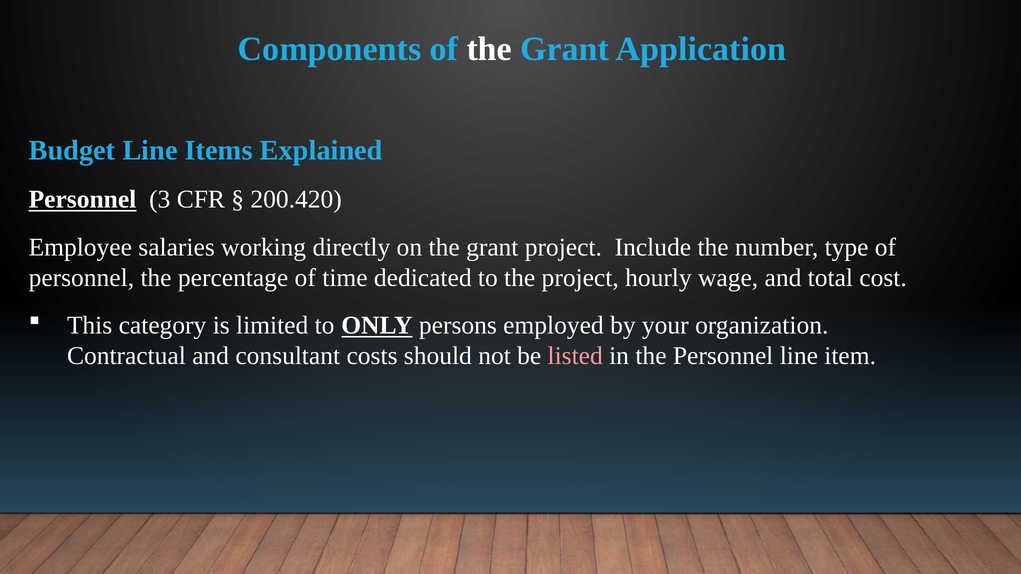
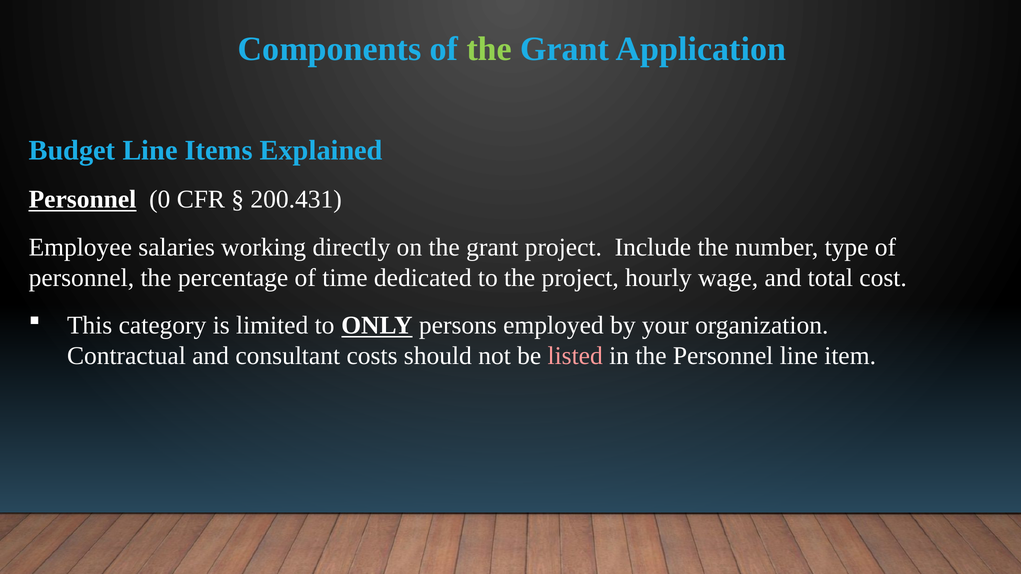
the colour: white -> light green (489, 49)
3: 3 -> 0 (160, 200)
200.420: 200.420 -> 200.431 (296, 200)
